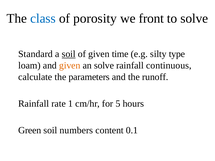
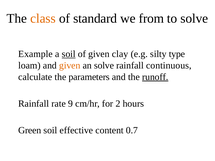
class colour: blue -> orange (43, 18)
porosity: porosity -> standard (95, 18)
front: front -> from (151, 18)
Standard: Standard -> Example (35, 54)
time: time -> clay (120, 54)
runoff underline: none -> present (155, 77)
1: 1 -> 9 (71, 104)
5: 5 -> 2 (118, 104)
numbers: numbers -> effective (76, 131)
0.1: 0.1 -> 0.7 (132, 131)
